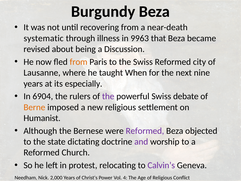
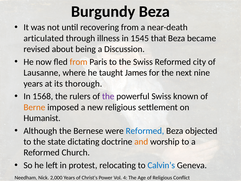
systematic: systematic -> articulated (44, 38)
9963: 9963 -> 1545 (140, 38)
When: When -> James (136, 73)
especially: especially -> thorough (84, 84)
6904: 6904 -> 1568 (43, 96)
debate: debate -> known (186, 96)
Reformed colour: purple -> blue (145, 131)
and colour: purple -> orange (141, 142)
Calvin’s colour: purple -> blue (161, 165)
